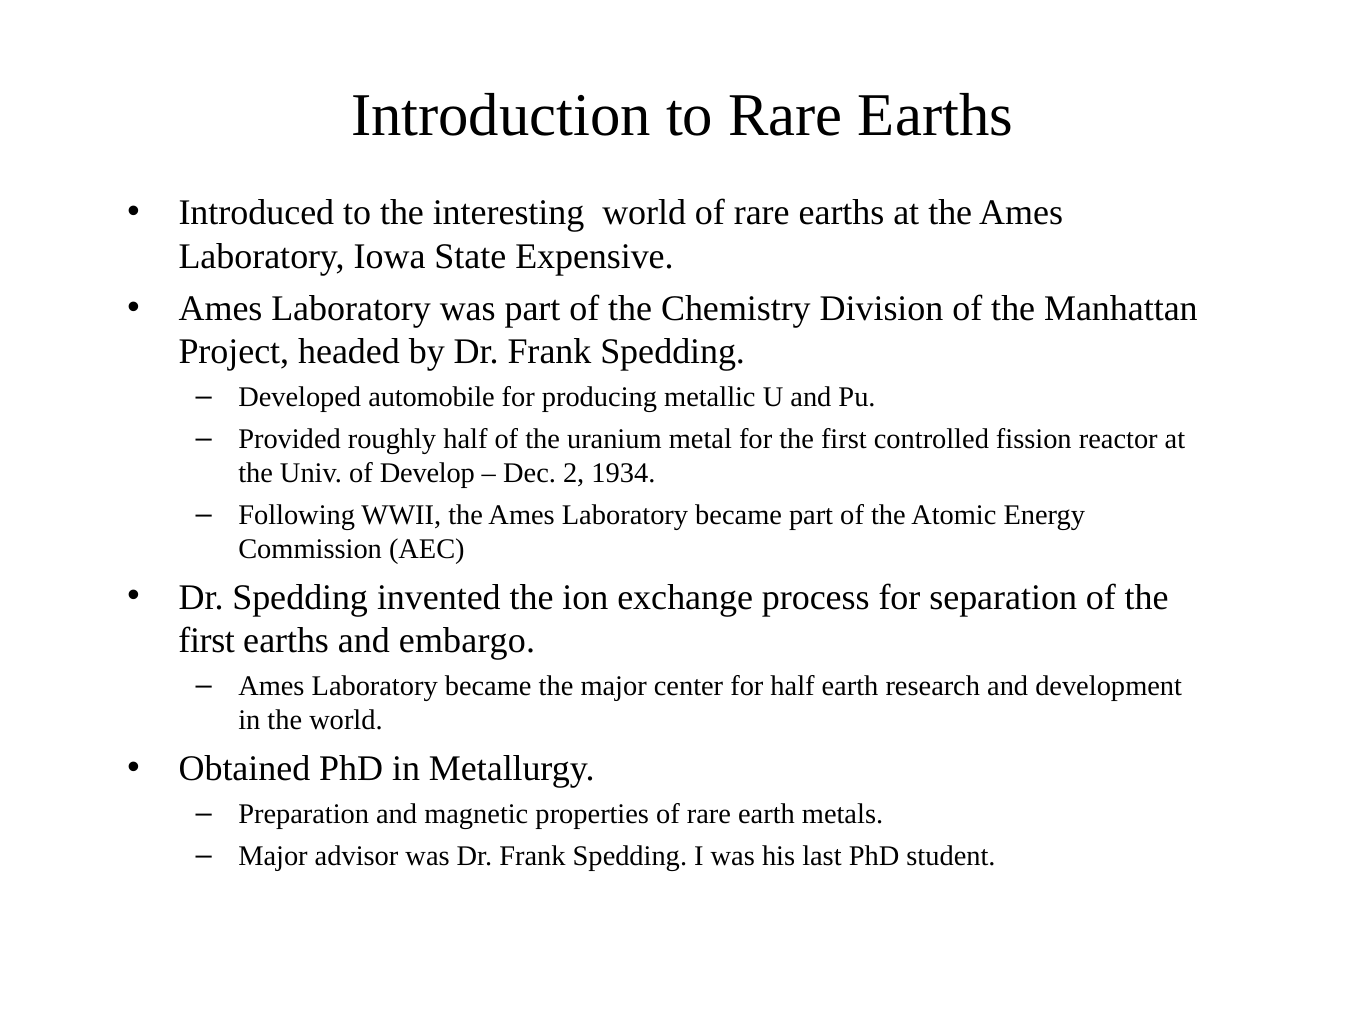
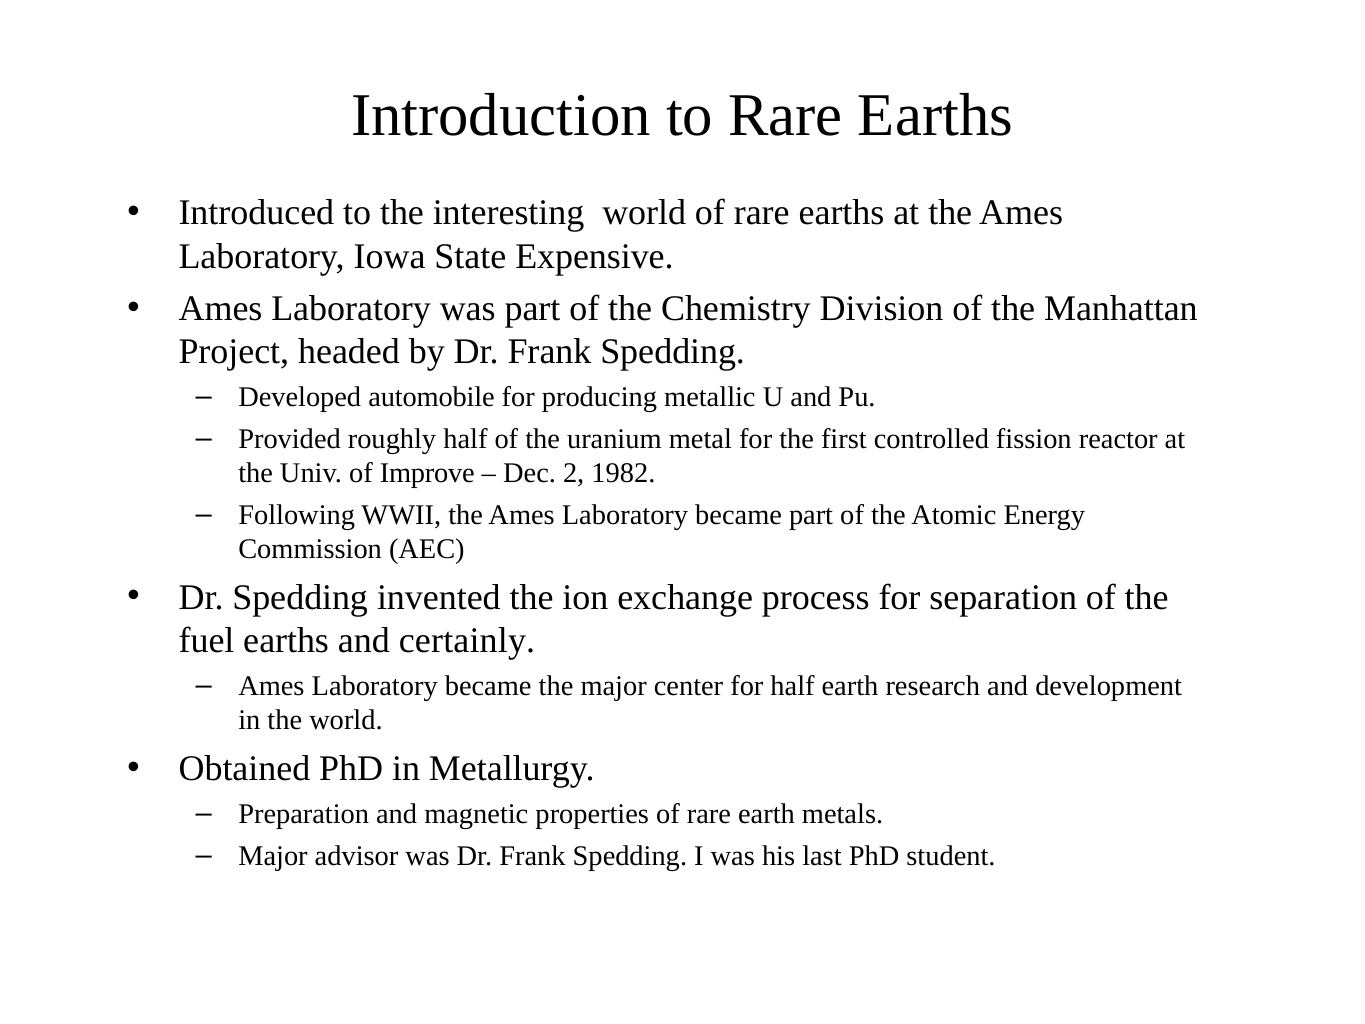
Develop: Develop -> Improve (427, 473)
1934: 1934 -> 1982 (623, 473)
first: first -> fuel (207, 641)
embargo: embargo -> certainly (467, 641)
